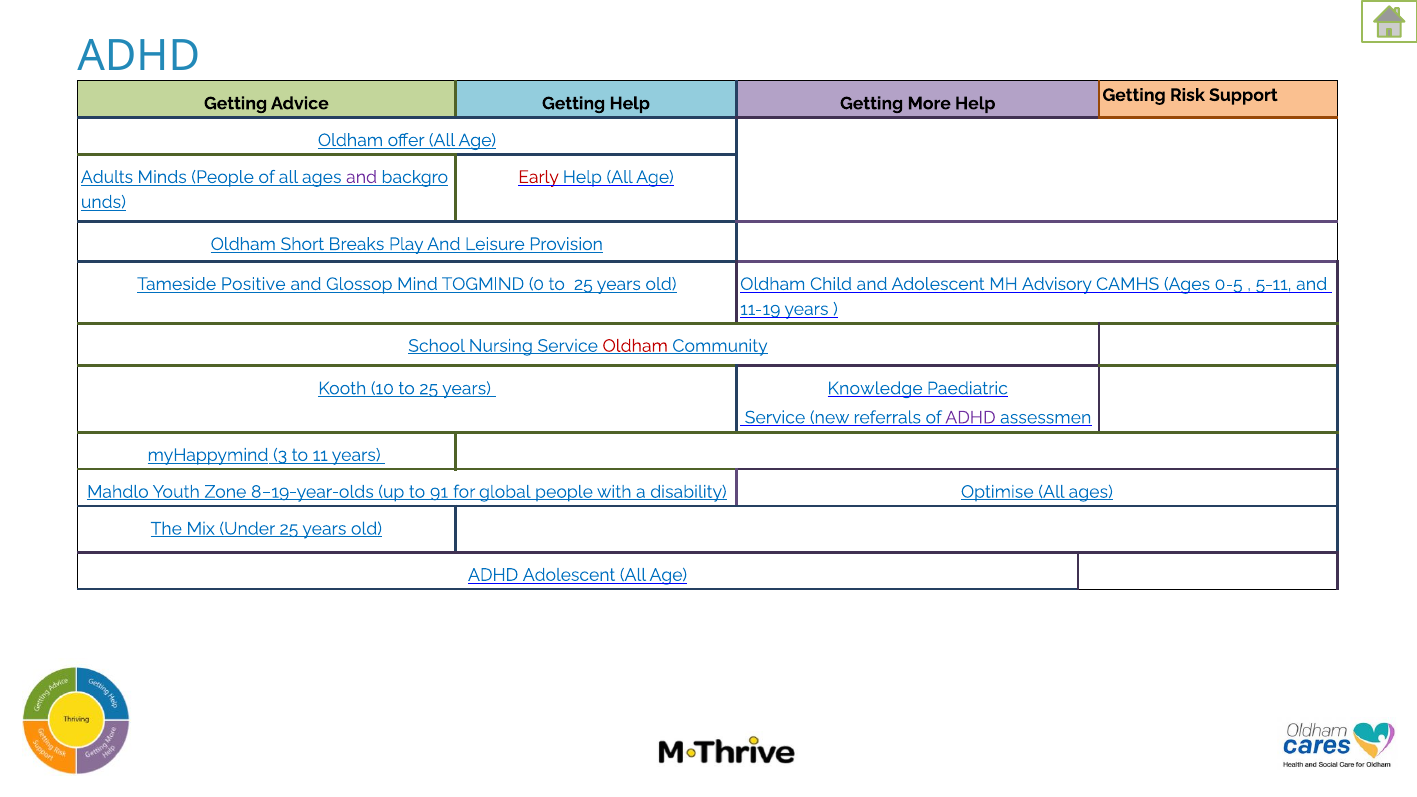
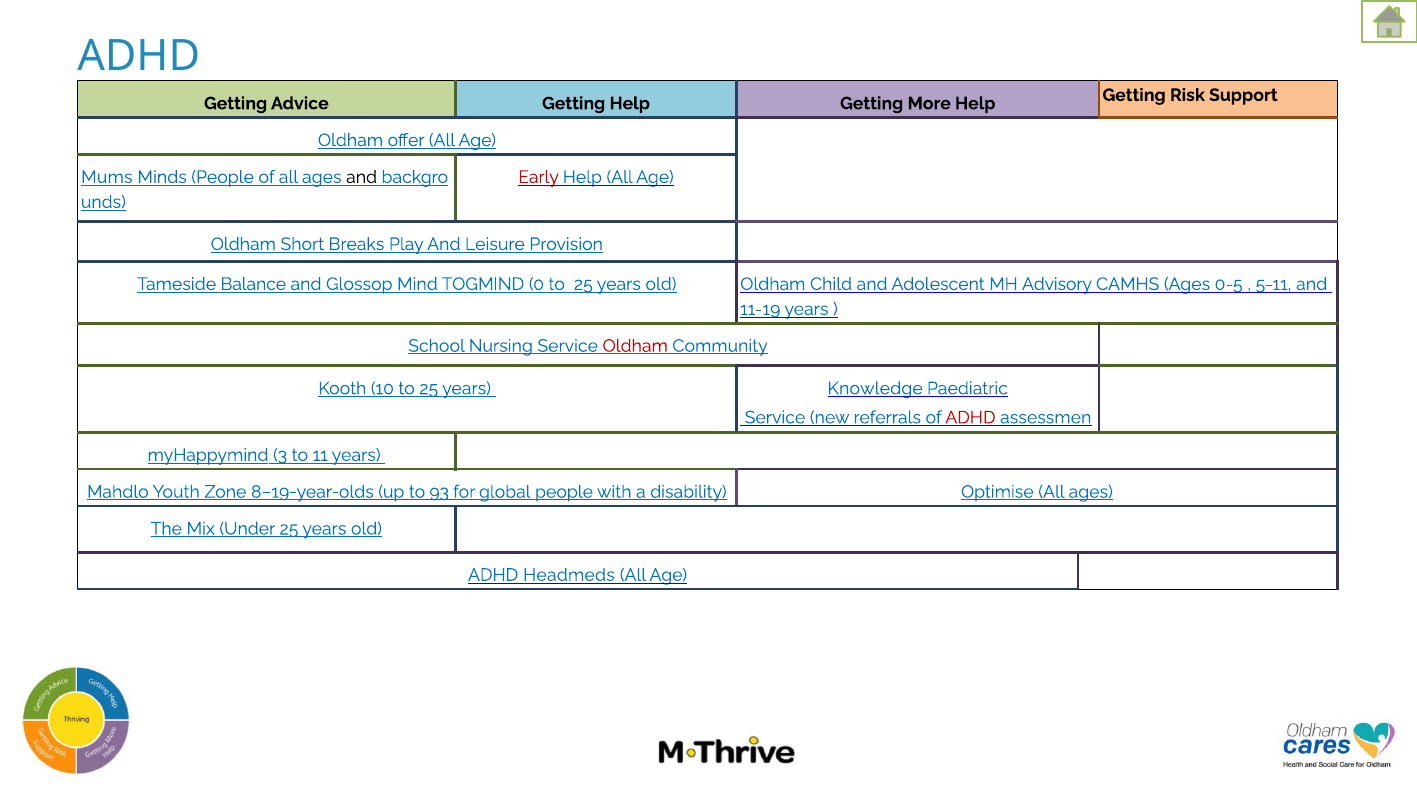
Adults: Adults -> Mums (107, 177)
and colour: purple -> black (362, 177)
Positive: Positive -> Balance (253, 284)
ADHD colour: purple -> red (970, 418)
91: 91 -> 93 (439, 492)
ADHD Adolescent: Adolescent -> Headmeds (569, 575)
